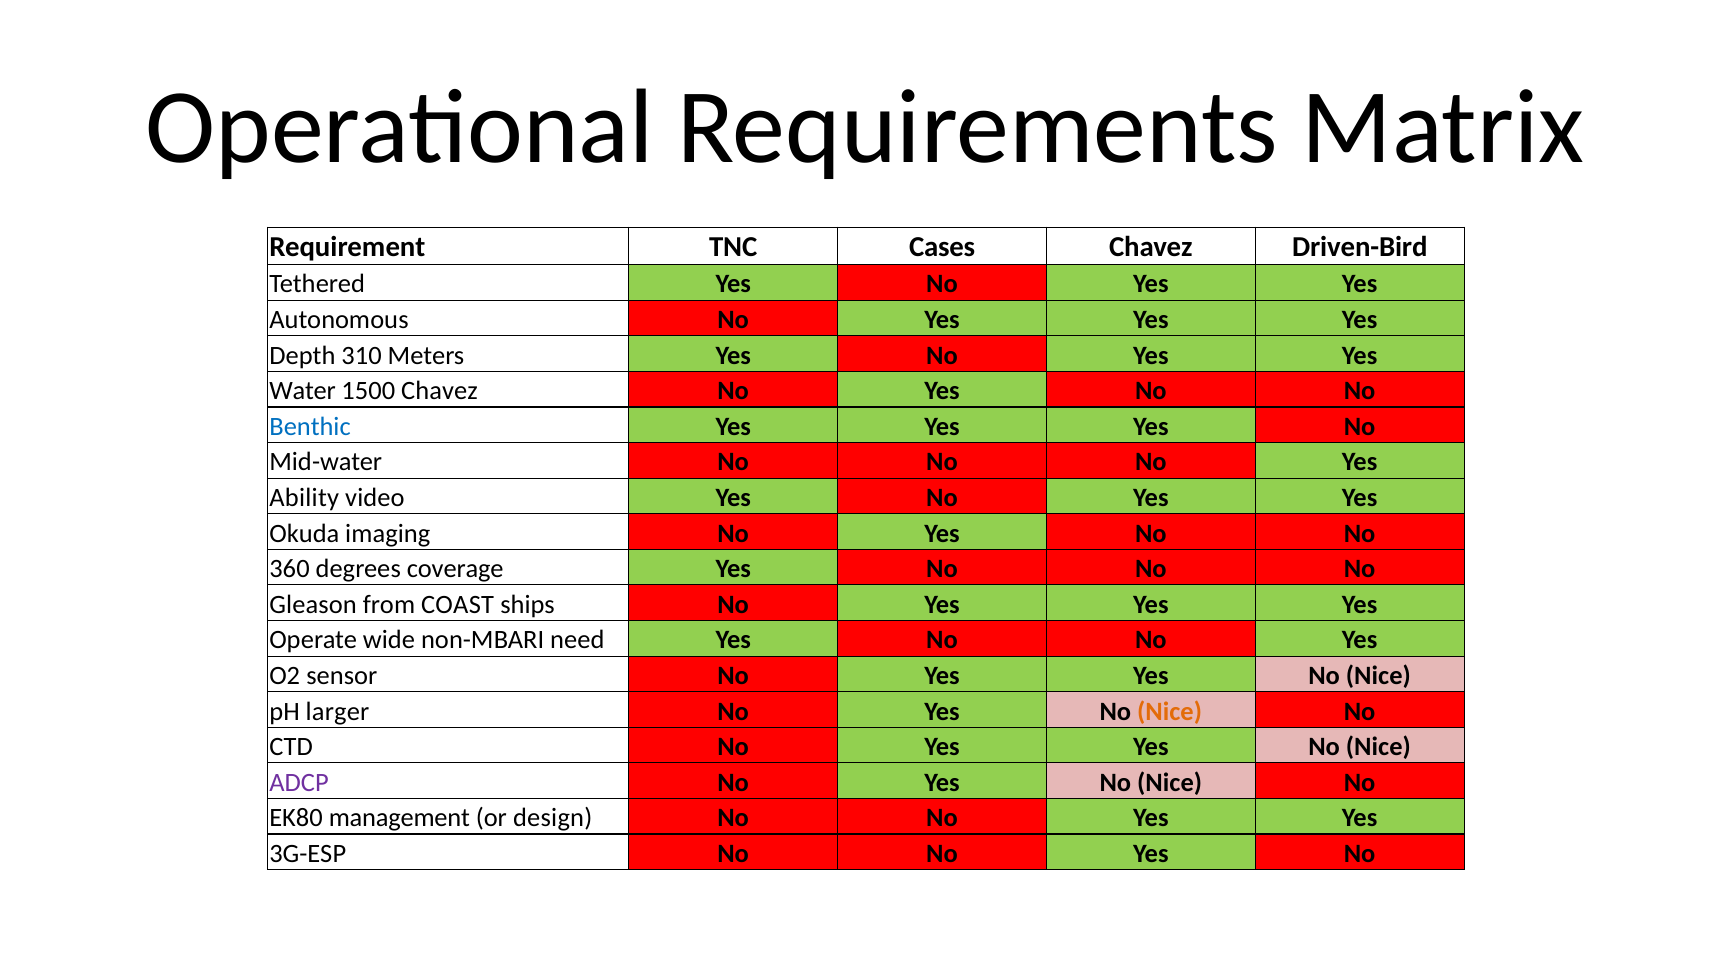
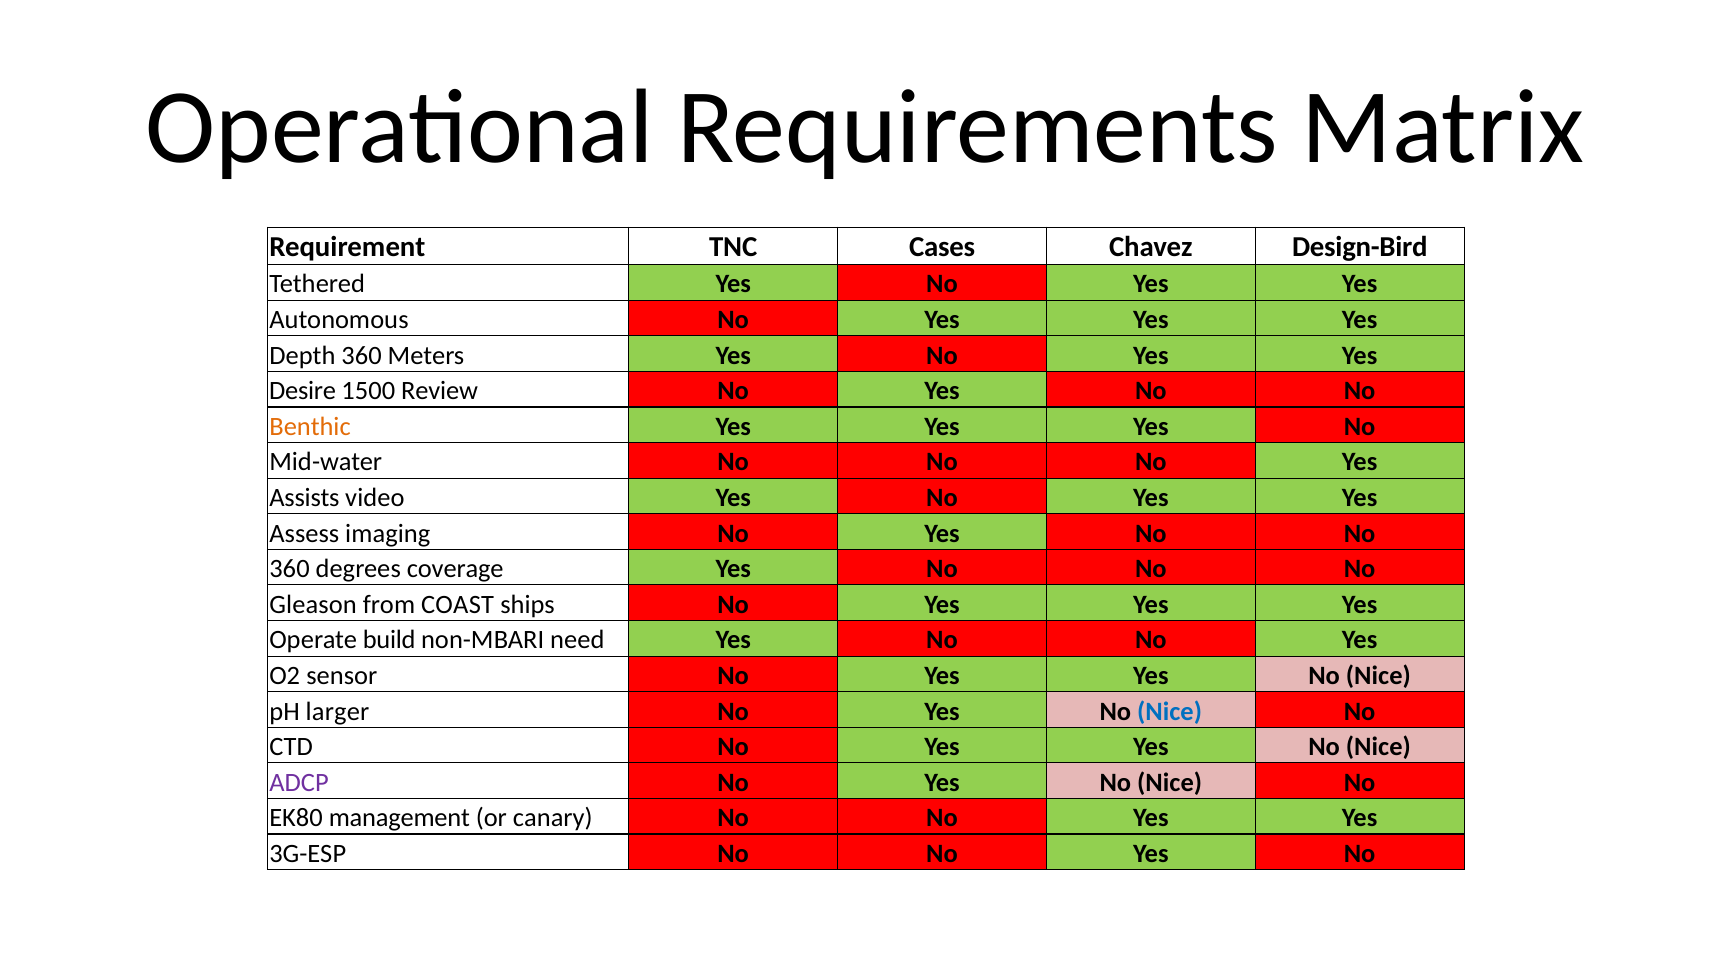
Driven-Bird: Driven-Bird -> Design-Bird (1360, 247)
Depth 310: 310 -> 360 (362, 356)
Water: Water -> Desire (303, 391)
1500 Chavez: Chavez -> Review (440, 391)
Benthic colour: blue -> orange (310, 427)
Ability: Ability -> Assists (304, 498)
Okuda: Okuda -> Assess (304, 534)
wide: wide -> build (389, 640)
Nice colour: orange -> blue (1169, 711)
design: design -> canary (553, 818)
